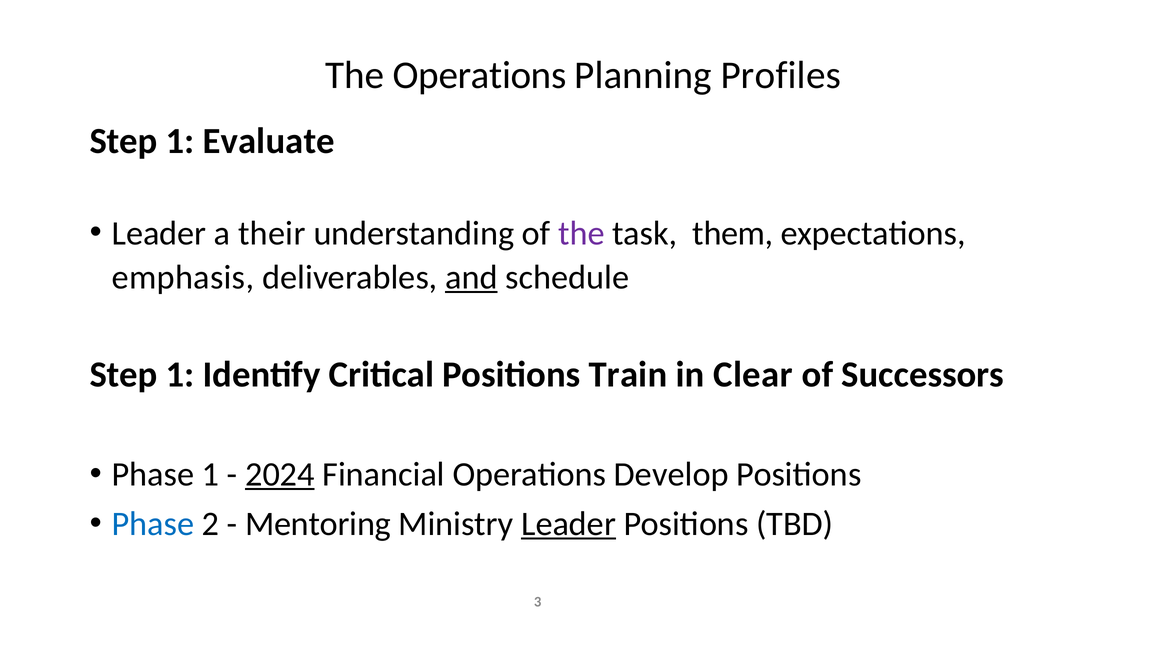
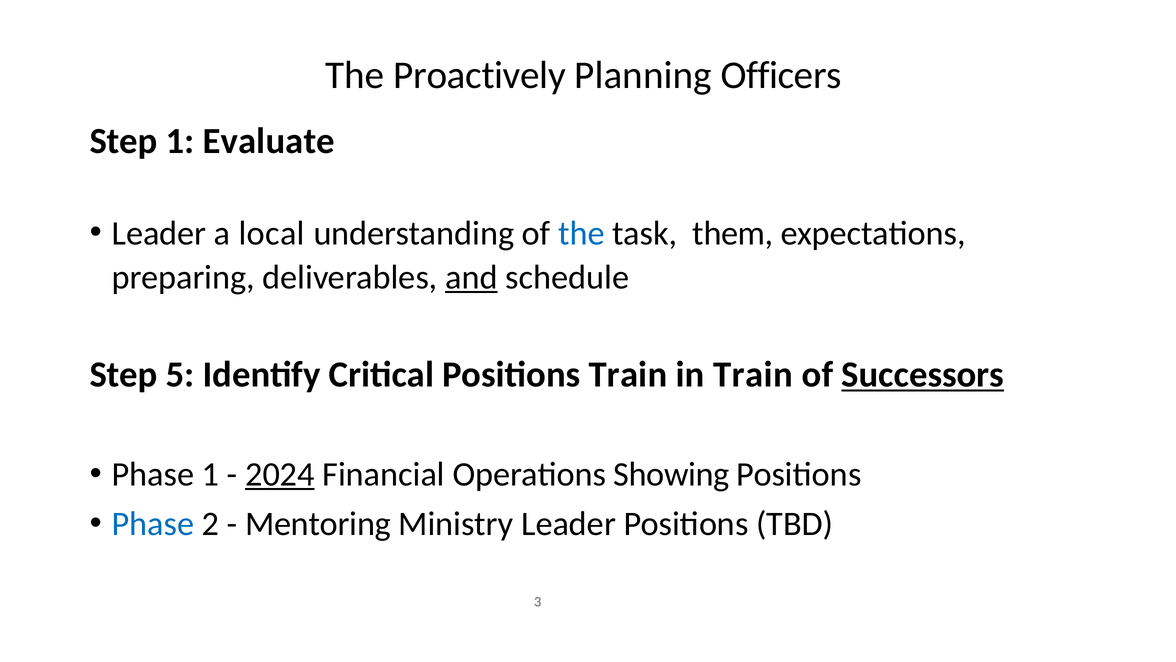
The Operations: Operations -> Proactively (480, 75)
Profiles: Profiles -> Officers (781, 75)
their: their -> local (272, 233)
the colour: purple -> blue (581, 233)
emphasis: emphasis -> preparing (183, 277)
1: 1 -> 5 (180, 374)
in Clear: Clear -> Train (753, 374)
Successors underline: none -> present (923, 374)
Develop: Develop -> Showing (671, 474)
Leader underline: present -> none (569, 523)
